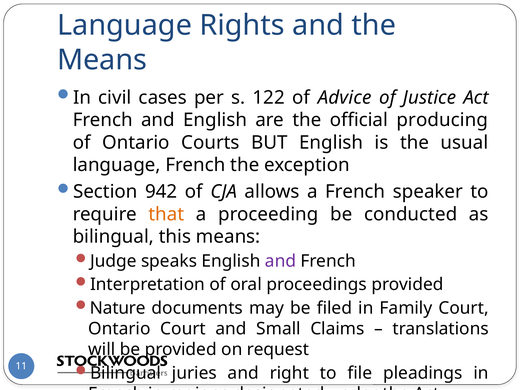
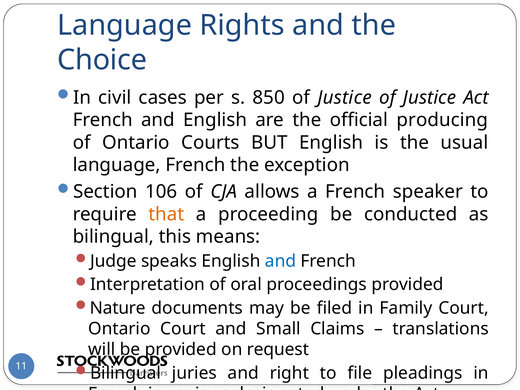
Means: Means -> Choice (102, 60)
122: 122 -> 850 (269, 97)
Advice: Advice -> Justice (345, 97)
942: 942 -> 106 (161, 192)
and colour: purple -> blue (280, 261)
